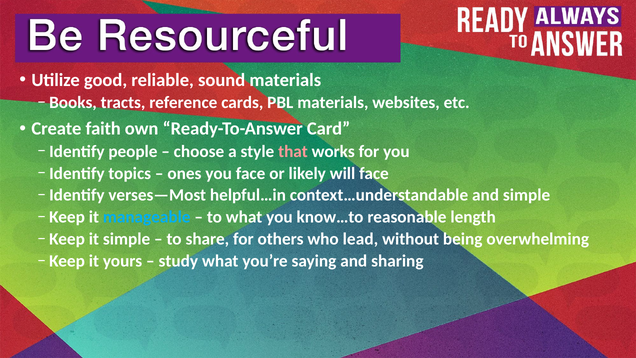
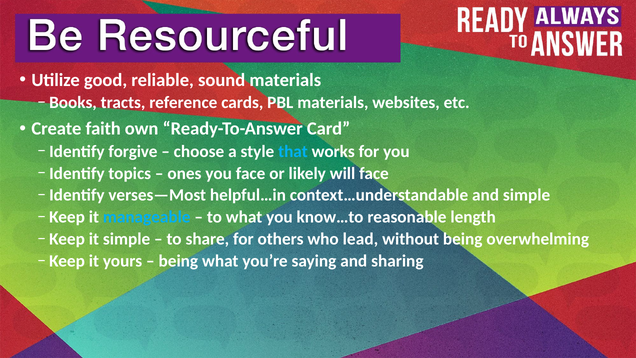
people: people -> forgive (133, 151)
that colour: pink -> light blue (293, 151)
study: study -> being (178, 261)
